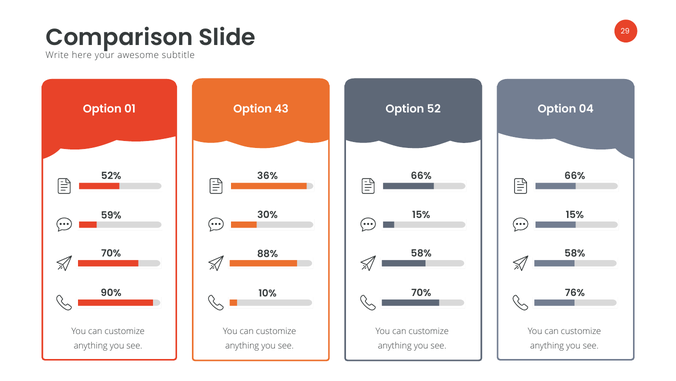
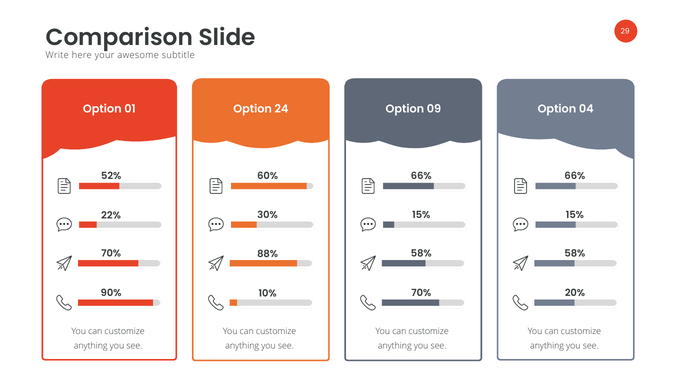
43: 43 -> 24 (282, 109)
52: 52 -> 09 (434, 109)
36%: 36% -> 60% (268, 176)
59%: 59% -> 22% (111, 215)
76%: 76% -> 20% (575, 293)
